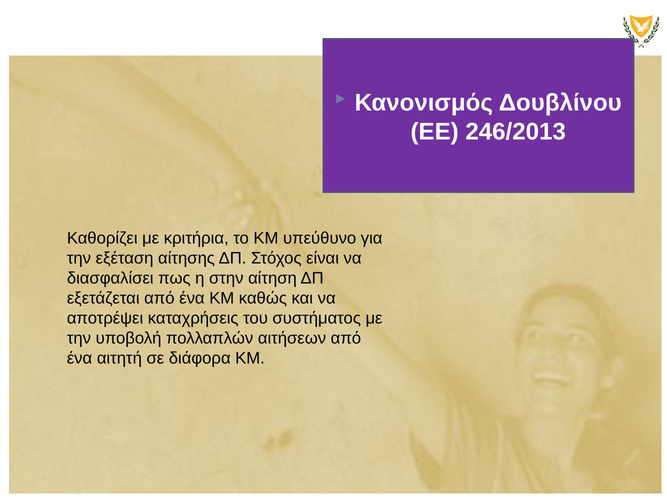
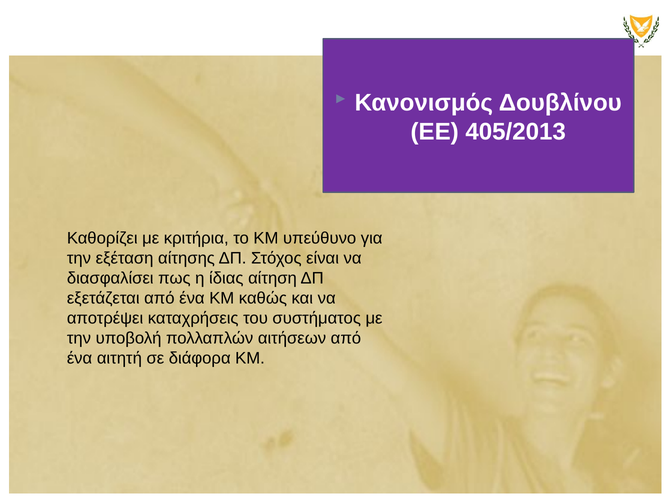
246/2013: 246/2013 -> 405/2013 (516, 132)
στην: στην -> ίδιας (226, 278)
